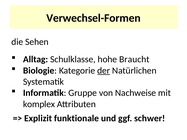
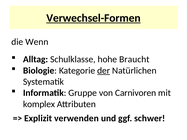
Verwechsel-Formen underline: none -> present (93, 18)
Sehen: Sehen -> Wenn (37, 42)
Nachweise: Nachweise -> Carnivoren (136, 93)
funktionale: funktionale -> verwenden (76, 119)
